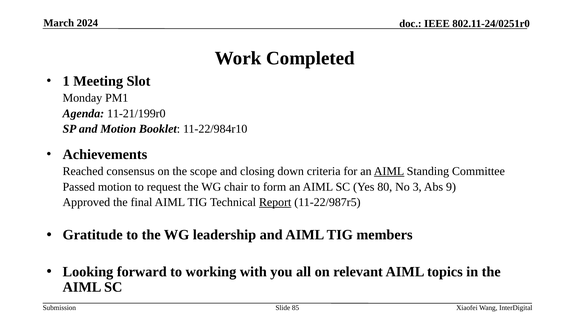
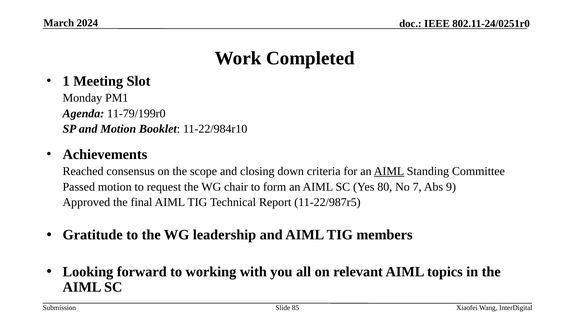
11-21/199r0: 11-21/199r0 -> 11-79/199r0 (136, 113)
3: 3 -> 7 (417, 187)
Report underline: present -> none (275, 202)
